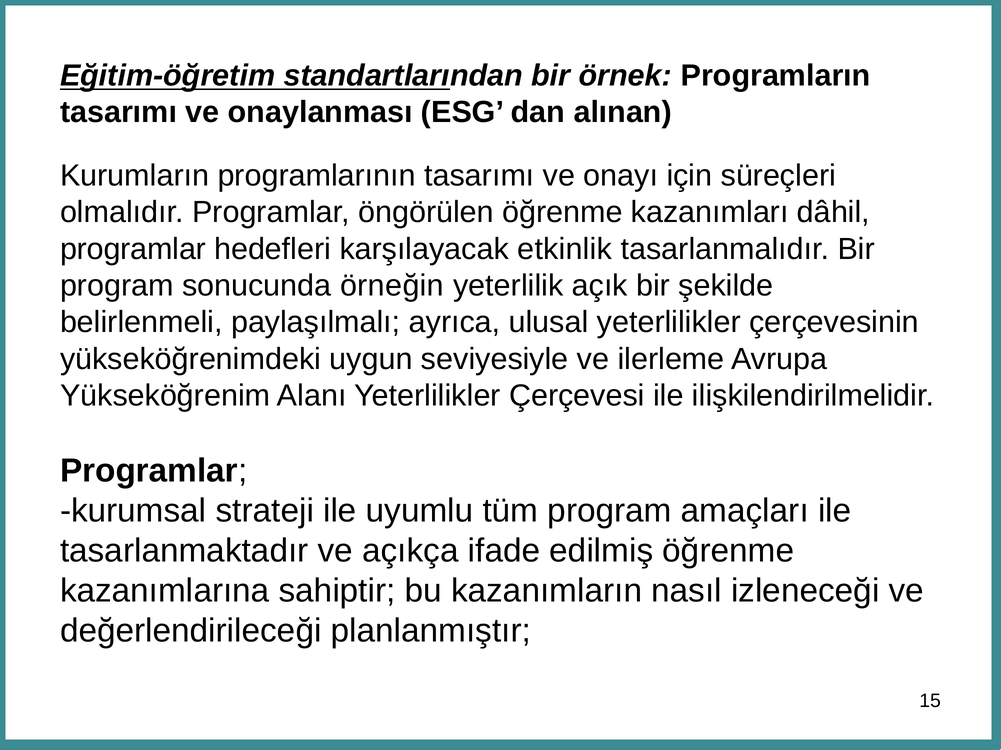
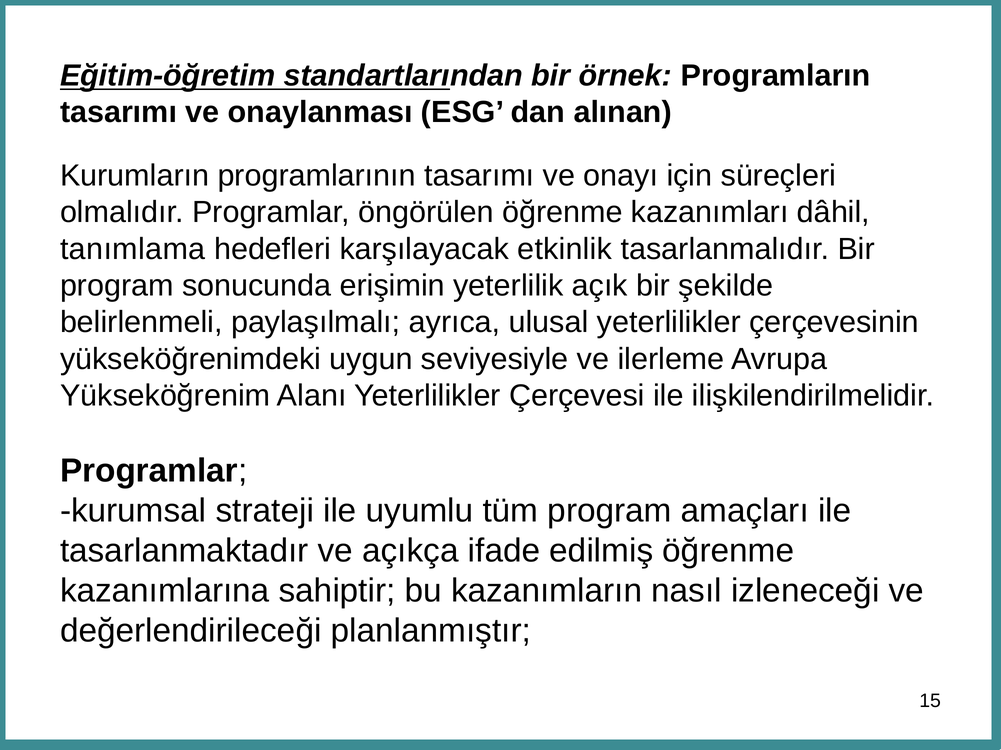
programlar: programlar -> tanımlama (133, 249)
örneğin: örneğin -> erişimin (392, 286)
